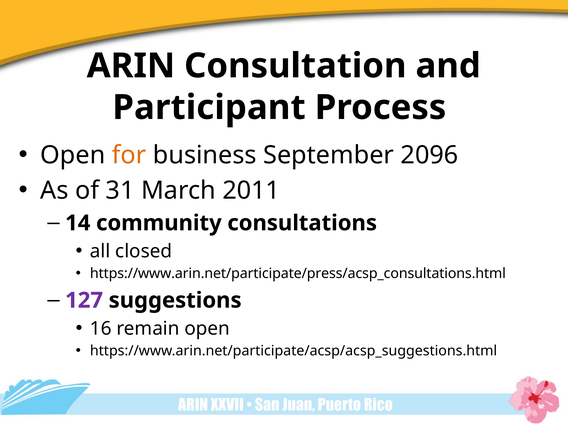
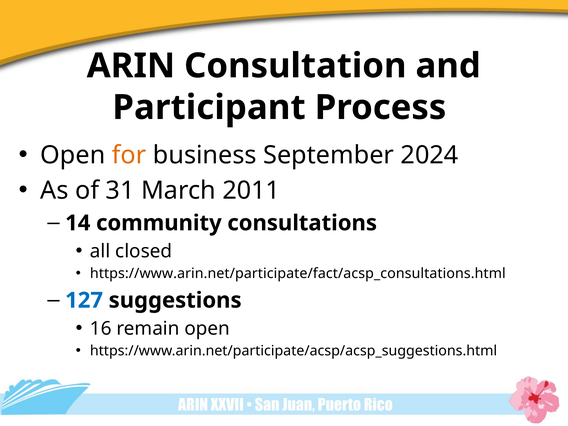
2096: 2096 -> 2024 (430, 155)
https://www.arin.net/participate/press/acsp_consultations.html: https://www.arin.net/participate/press/acsp_consultations.html -> https://www.arin.net/participate/fact/acsp_consultations.html (298, 274)
127 colour: purple -> blue (84, 300)
